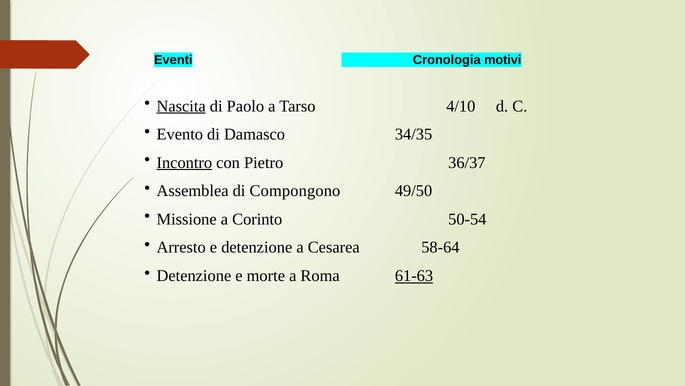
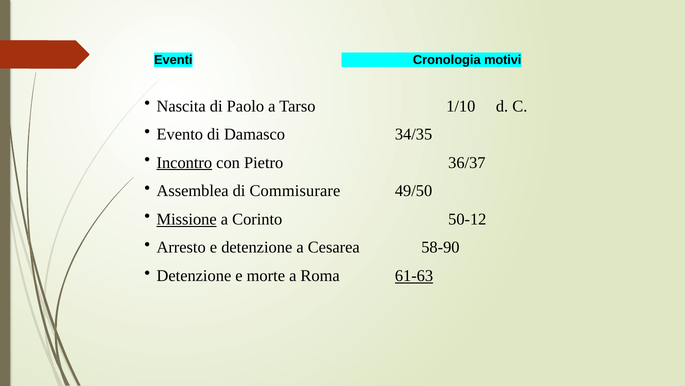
Nascita underline: present -> none (181, 106)
4/10: 4/10 -> 1/10 (461, 106)
Compongono: Compongono -> Commisurare (295, 191)
Missione underline: none -> present (187, 219)
50-54: 50-54 -> 50-12 (467, 219)
58-64: 58-64 -> 58-90 (440, 247)
